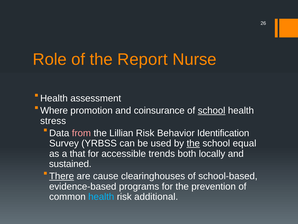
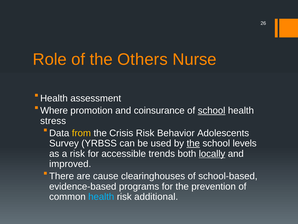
Report: Report -> Others (143, 59)
from colour: pink -> yellow (81, 133)
Lillian: Lillian -> Crisis (121, 133)
Identification: Identification -> Adolescents (223, 133)
equal: equal -> levels (245, 143)
a that: that -> risk (77, 153)
locally underline: none -> present (212, 153)
sustained: sustained -> improved (70, 164)
There underline: present -> none (62, 176)
